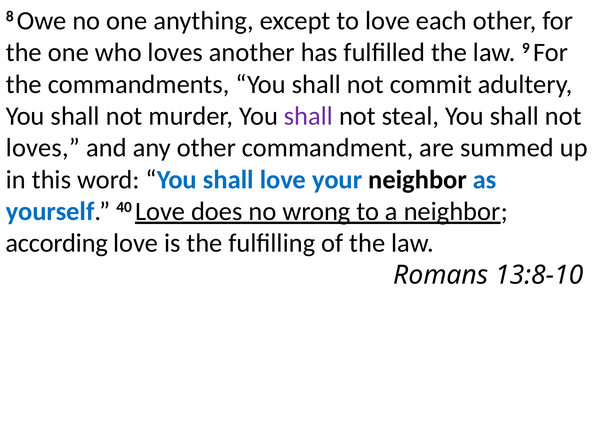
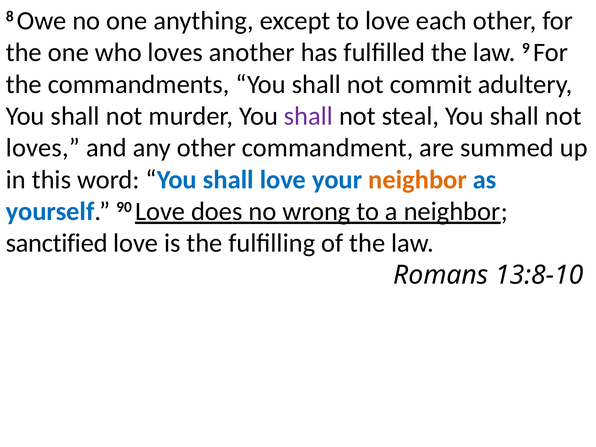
neighbor colour: black -> orange (418, 180)
40: 40 -> 90 (124, 207)
according: according -> sanctified (57, 243)
